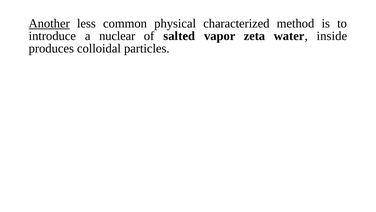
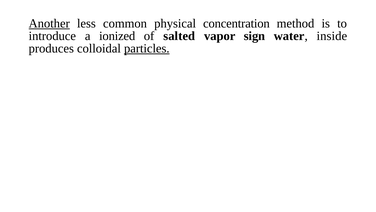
characterized: characterized -> concentration (236, 23)
nuclear: nuclear -> ionized (117, 36)
zeta: zeta -> sign (255, 36)
particles underline: none -> present (147, 48)
